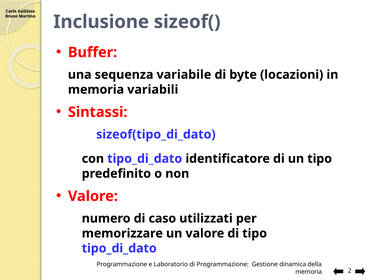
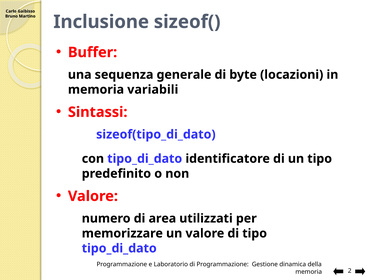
variabile: variabile -> generale (184, 75)
caso: caso -> area (162, 218)
